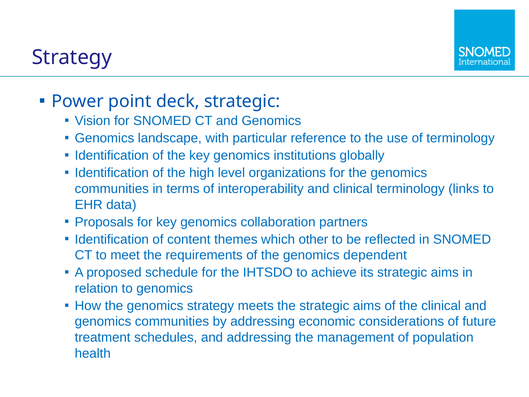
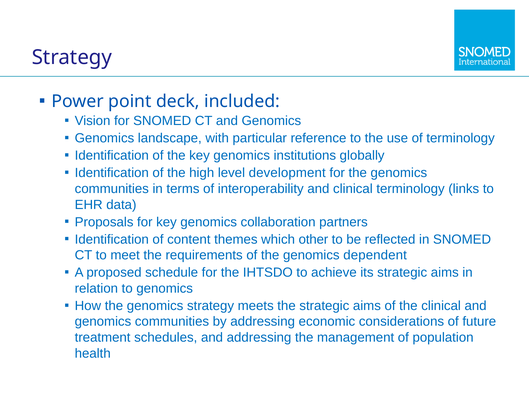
deck strategic: strategic -> included (242, 101)
organizations: organizations -> development (287, 173)
